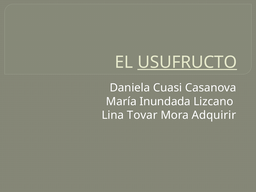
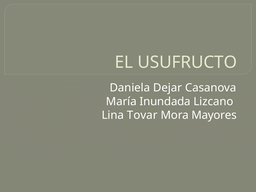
USUFRUCTO underline: present -> none (187, 62)
Cuasi: Cuasi -> Dejar (168, 88)
Adquirir: Adquirir -> Mayores (214, 115)
